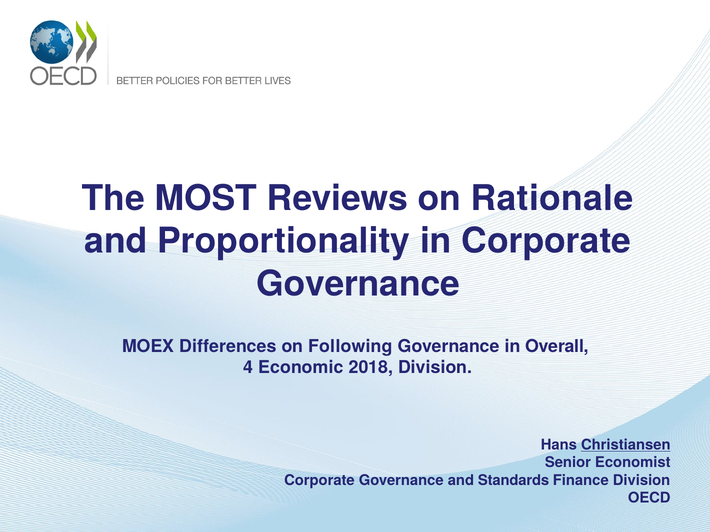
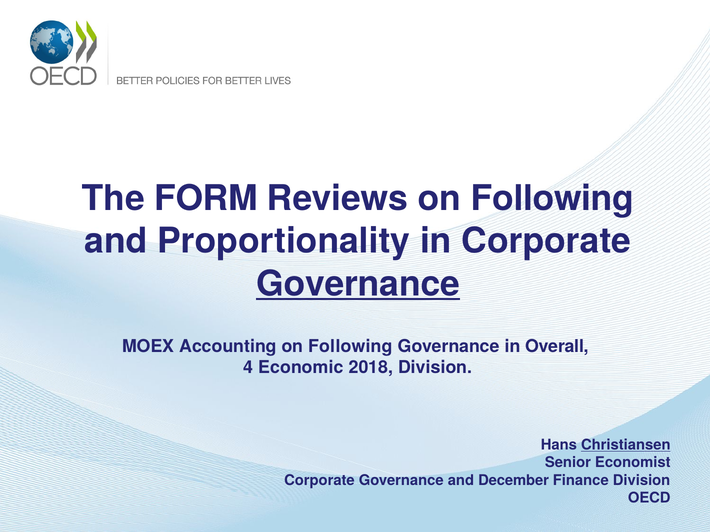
MOST: MOST -> FORM (206, 199)
Reviews on Rationale: Rationale -> Following (552, 199)
Governance underline: none -> present (358, 284)
Differences: Differences -> Accounting (228, 347)
Standards: Standards -> December (514, 481)
